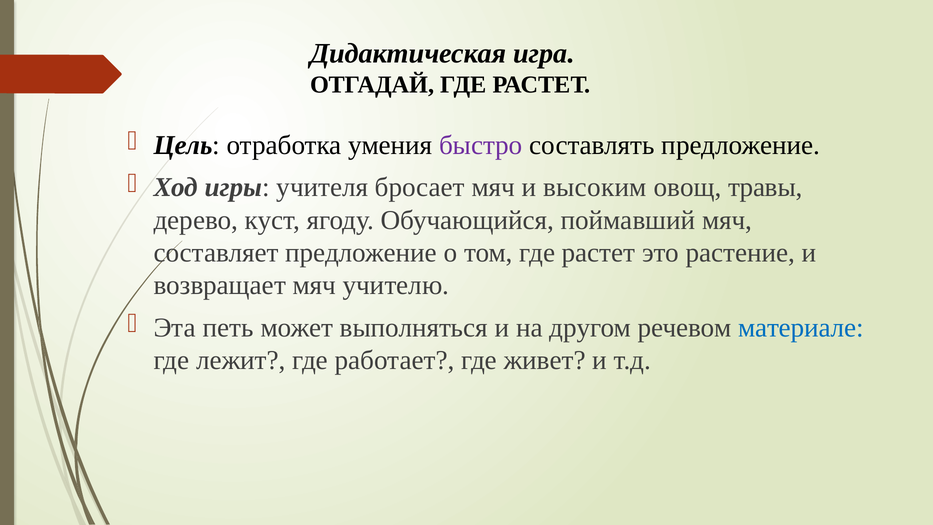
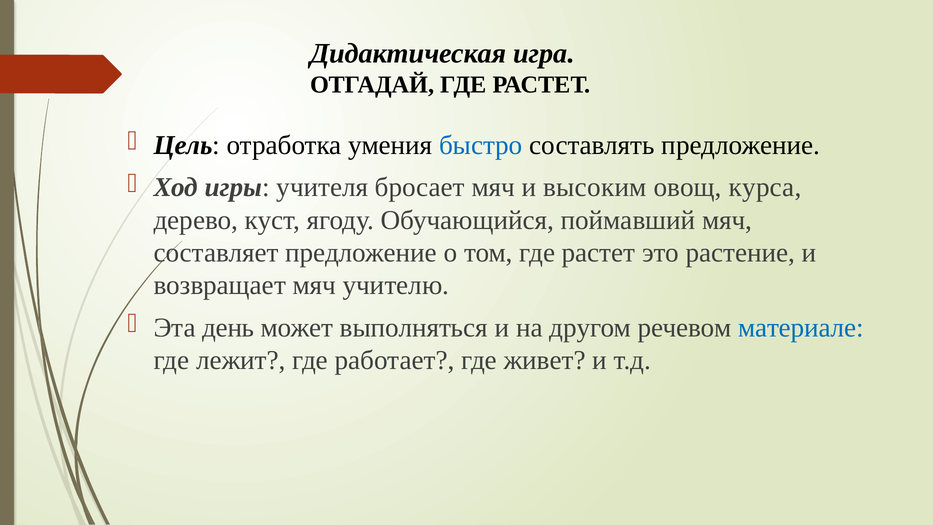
быстро colour: purple -> blue (481, 145)
травы: травы -> курса (765, 187)
петь: петь -> день (228, 327)
